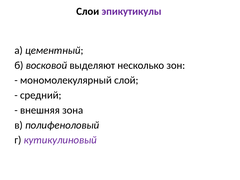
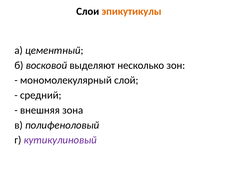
эпикутикулы colour: purple -> orange (132, 11)
